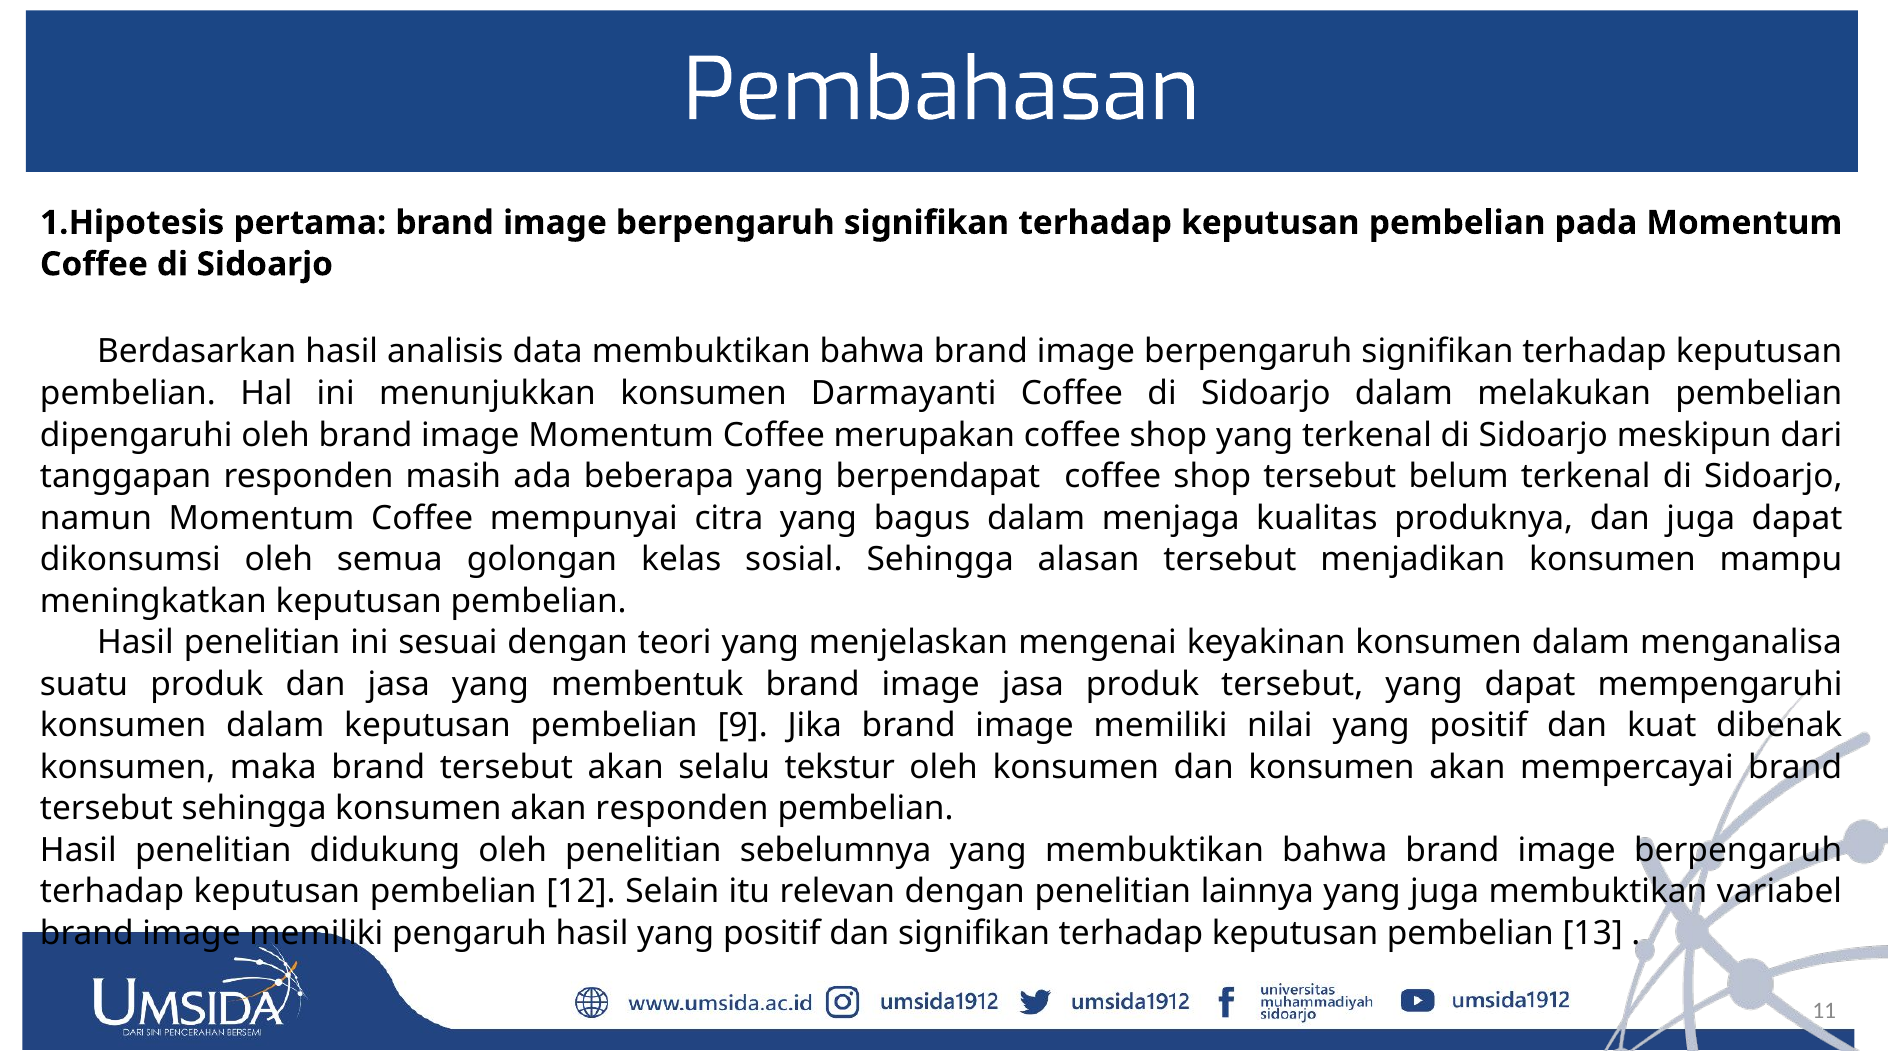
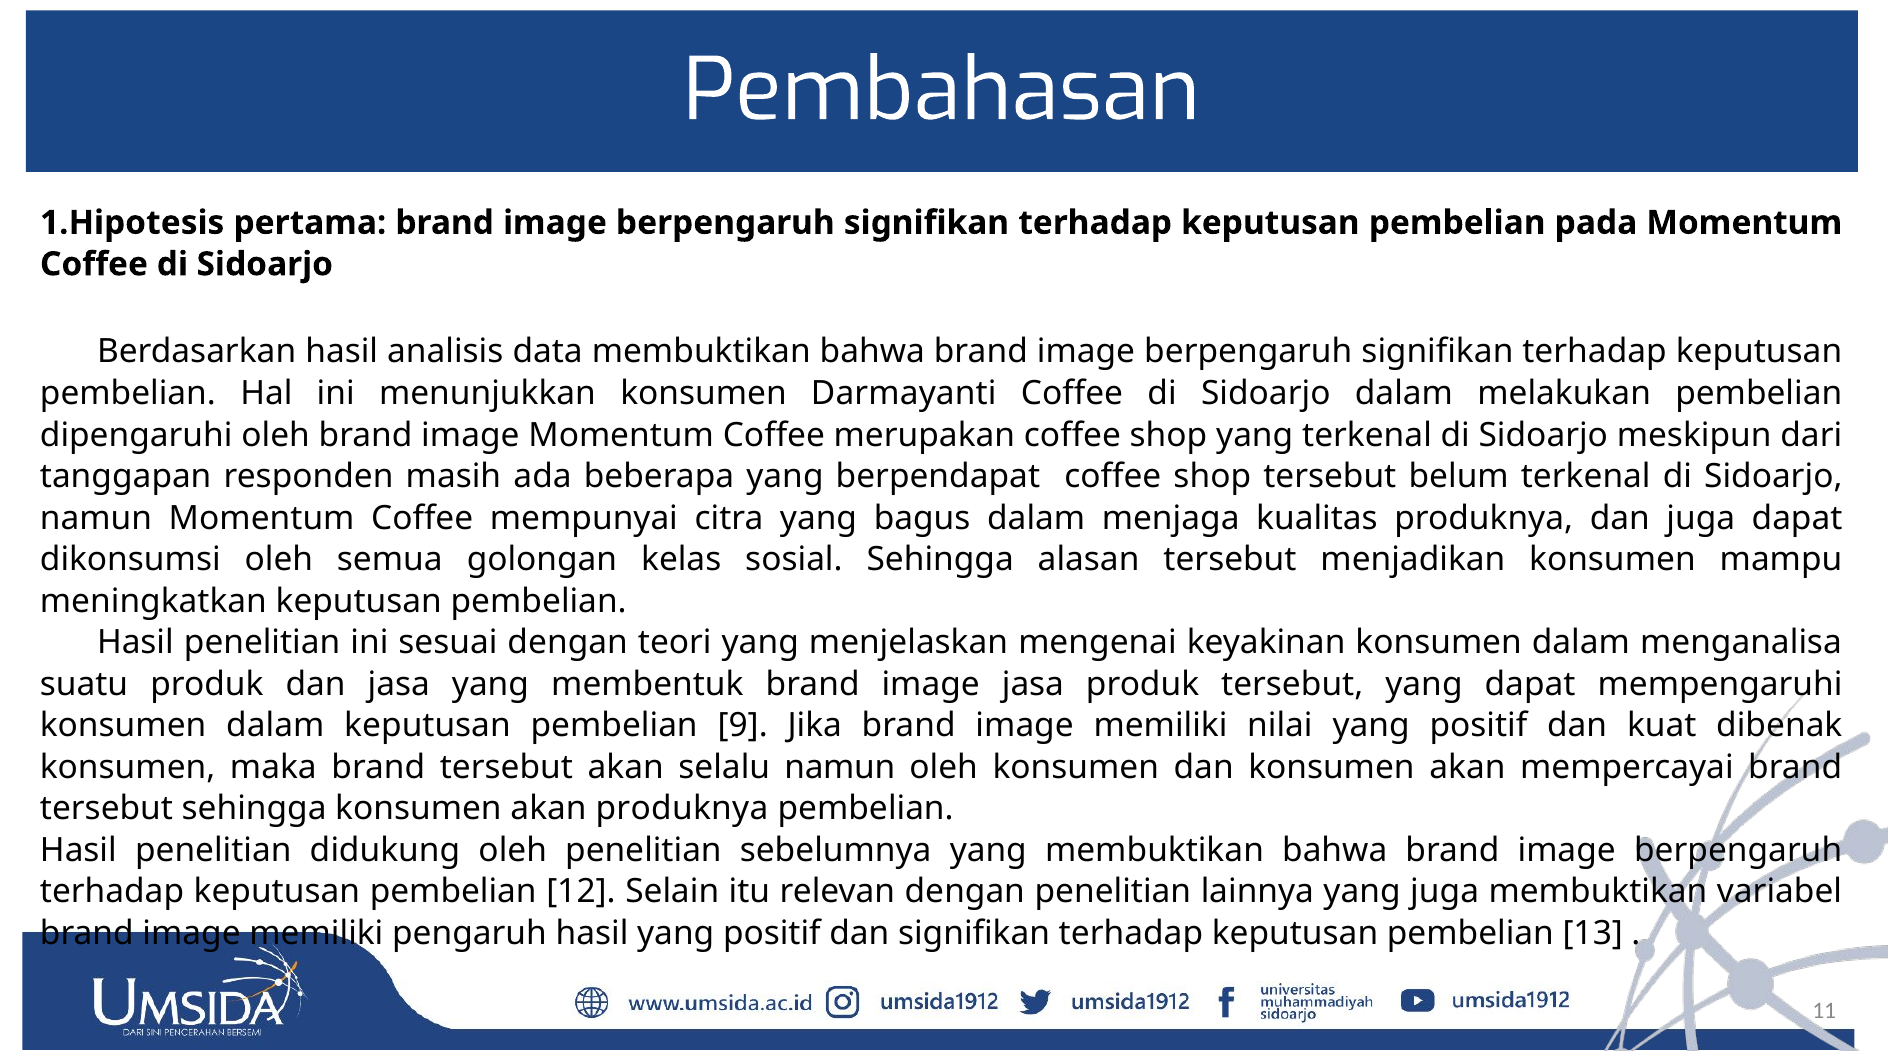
selalu tekstur: tekstur -> namun (840, 767)
akan responden: responden -> produknya (682, 809)
